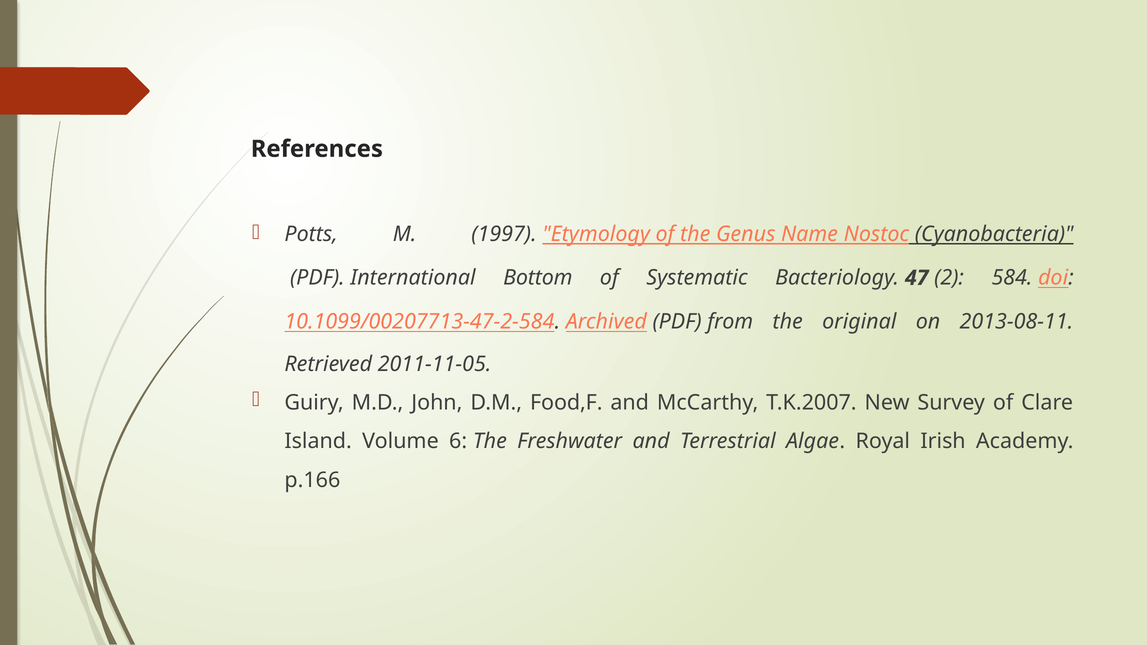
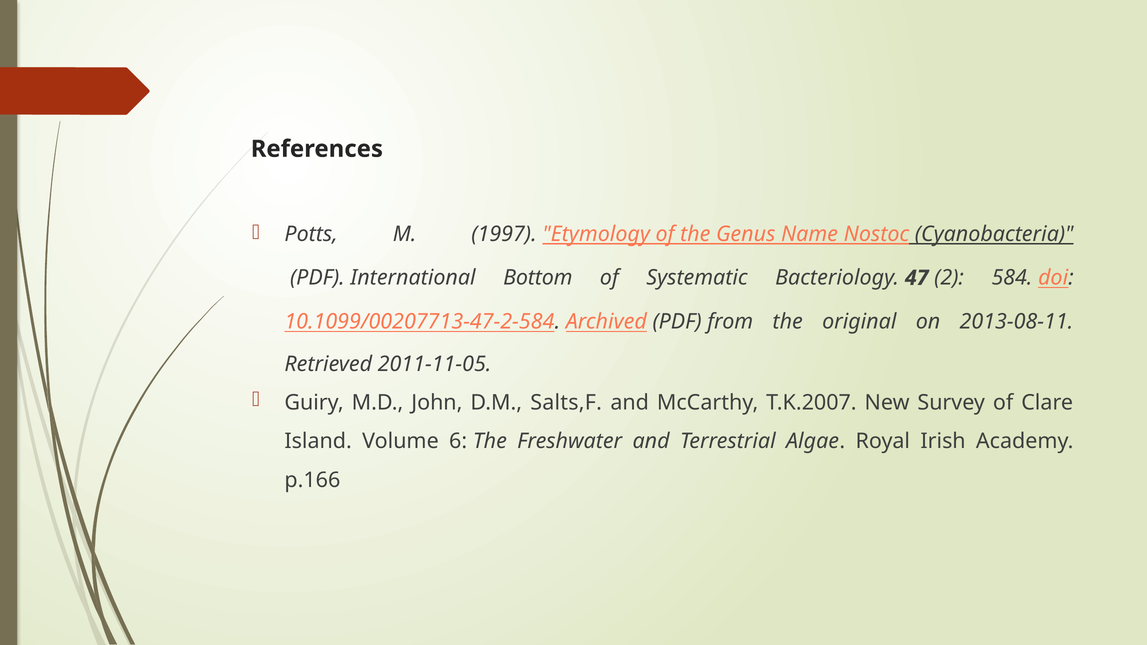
Food,F: Food,F -> Salts,F (566, 403)
